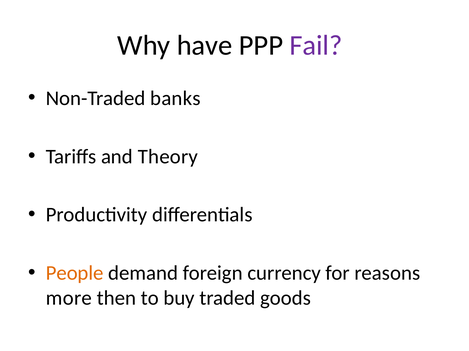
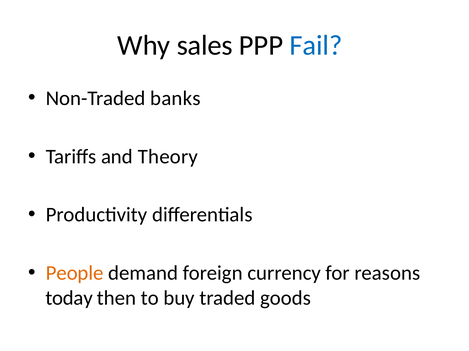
have: have -> sales (205, 45)
Fail colour: purple -> blue (316, 45)
more: more -> today (69, 299)
